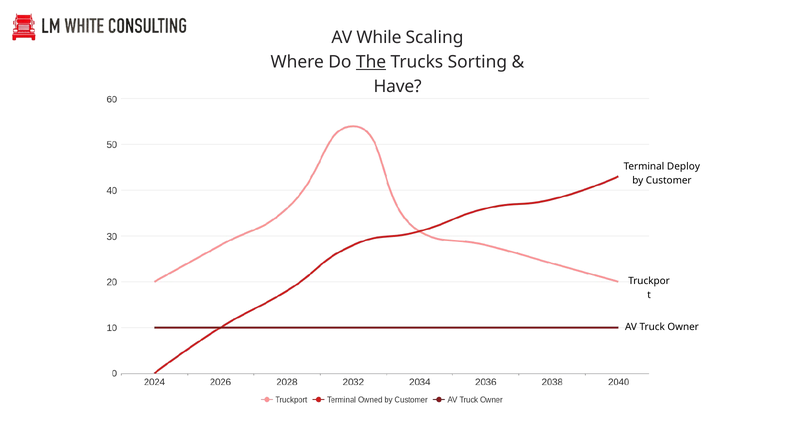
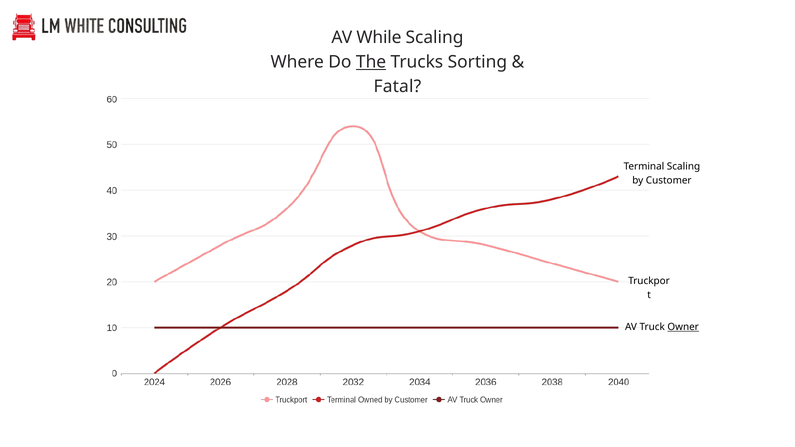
Have: Have -> Fatal (397, 86)
Terminal Deploy: Deploy -> Scaling (684, 166)
Owner underline: none -> present (683, 327)
